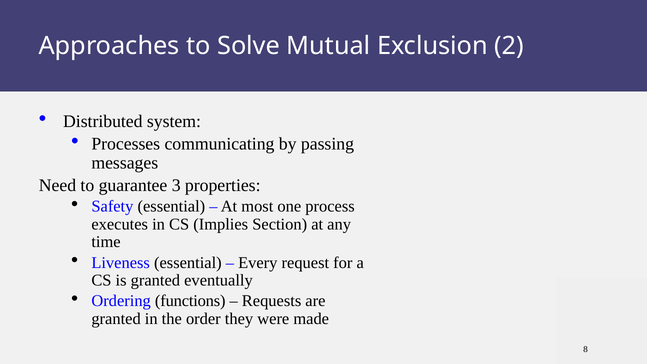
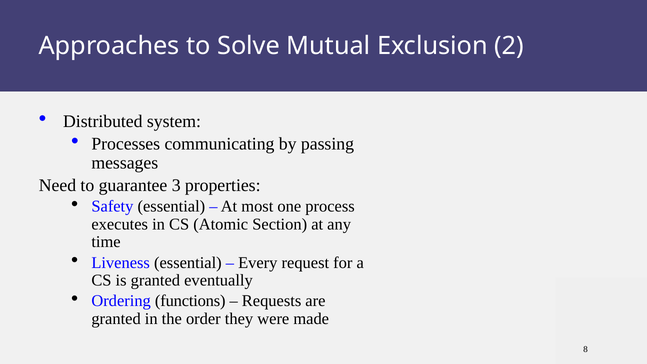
Implies: Implies -> Atomic (221, 225)
